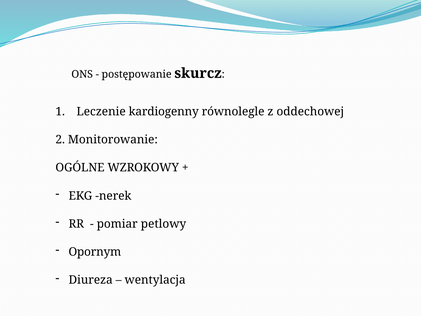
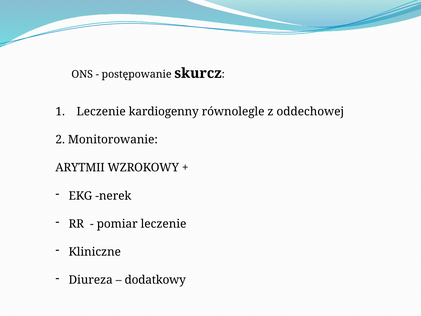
OGÓLNE: OGÓLNE -> ARYTMII (80, 168)
pomiar petlowy: petlowy -> leczenie (164, 224)
Opornym: Opornym -> Kliniczne (95, 252)
wentylacja: wentylacja -> dodatkowy (155, 280)
